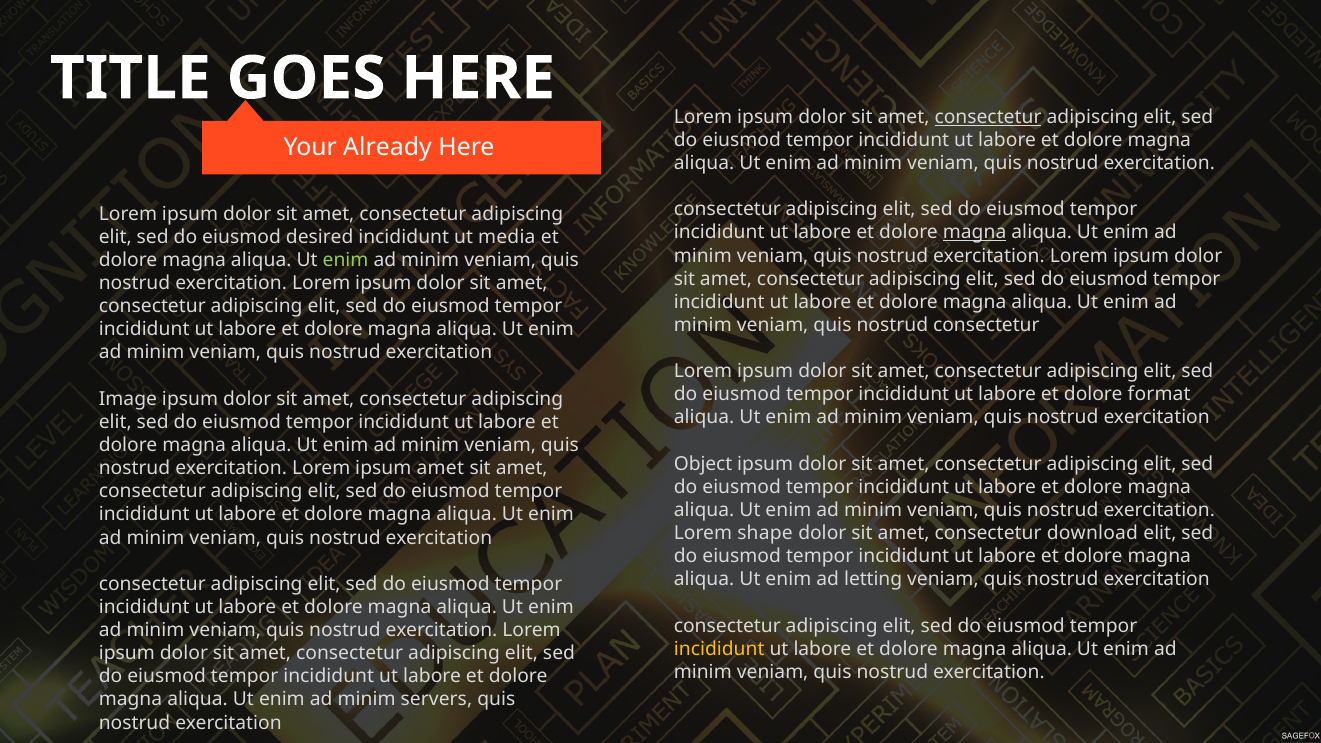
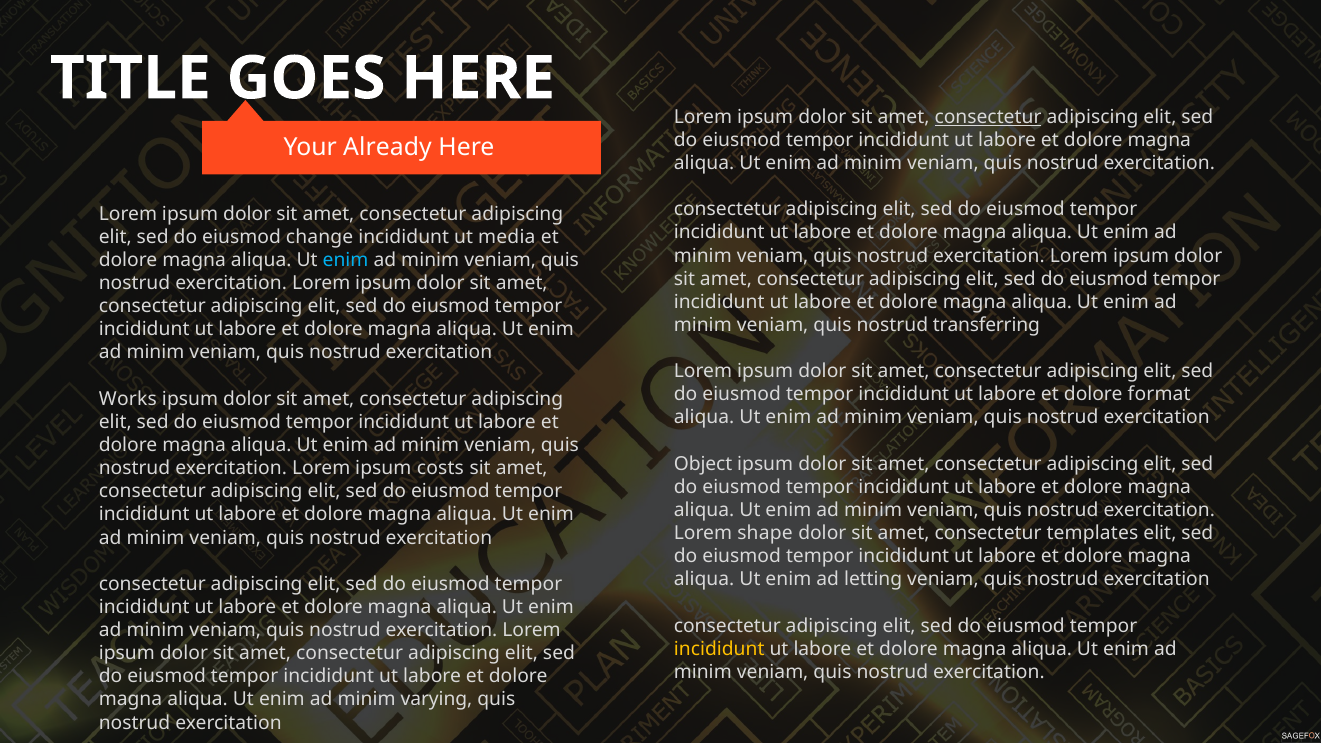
magna underline: present -> none (975, 233)
desired: desired -> change (320, 237)
enim colour: light green -> light blue (346, 260)
nostrud consectetur: consectetur -> transferring (986, 325)
Image: Image -> Works (128, 399)
ipsum amet: amet -> costs (440, 468)
download: download -> templates (1092, 533)
servers: servers -> varying (436, 700)
